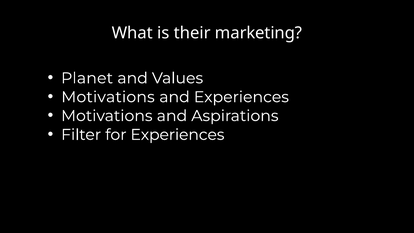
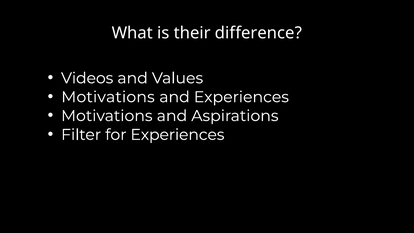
marketing: marketing -> difference (258, 33)
Planet: Planet -> Videos (87, 78)
